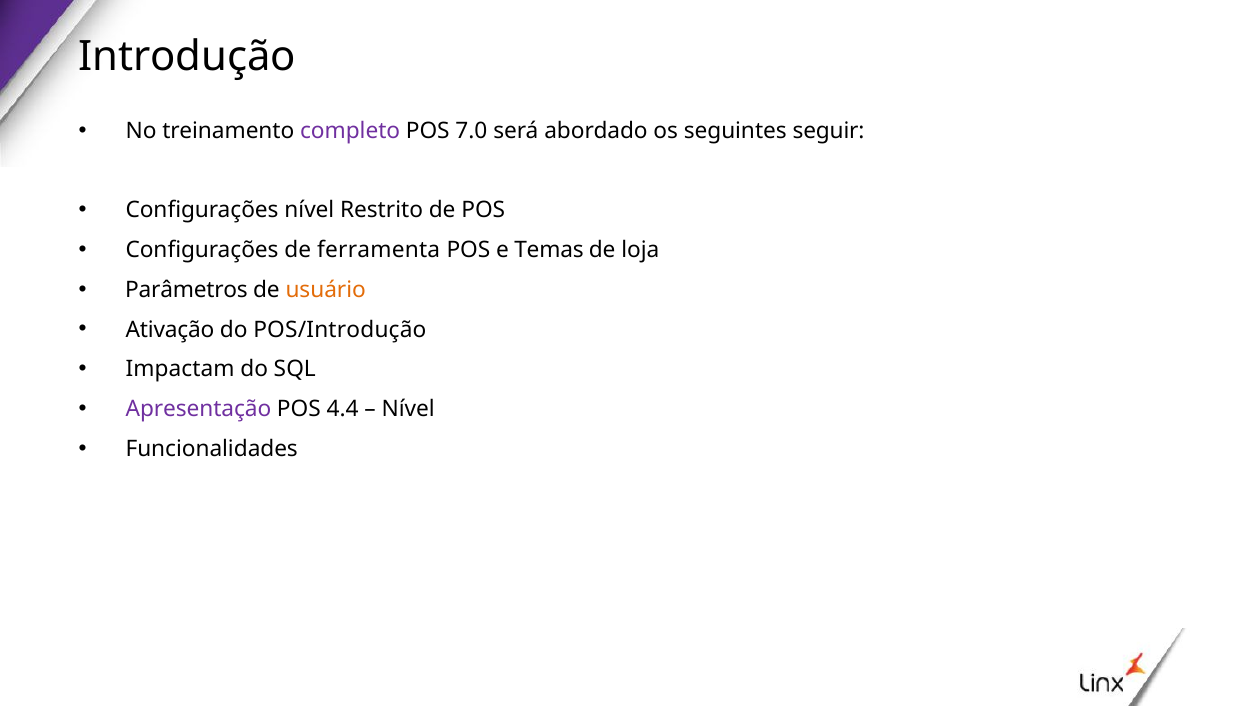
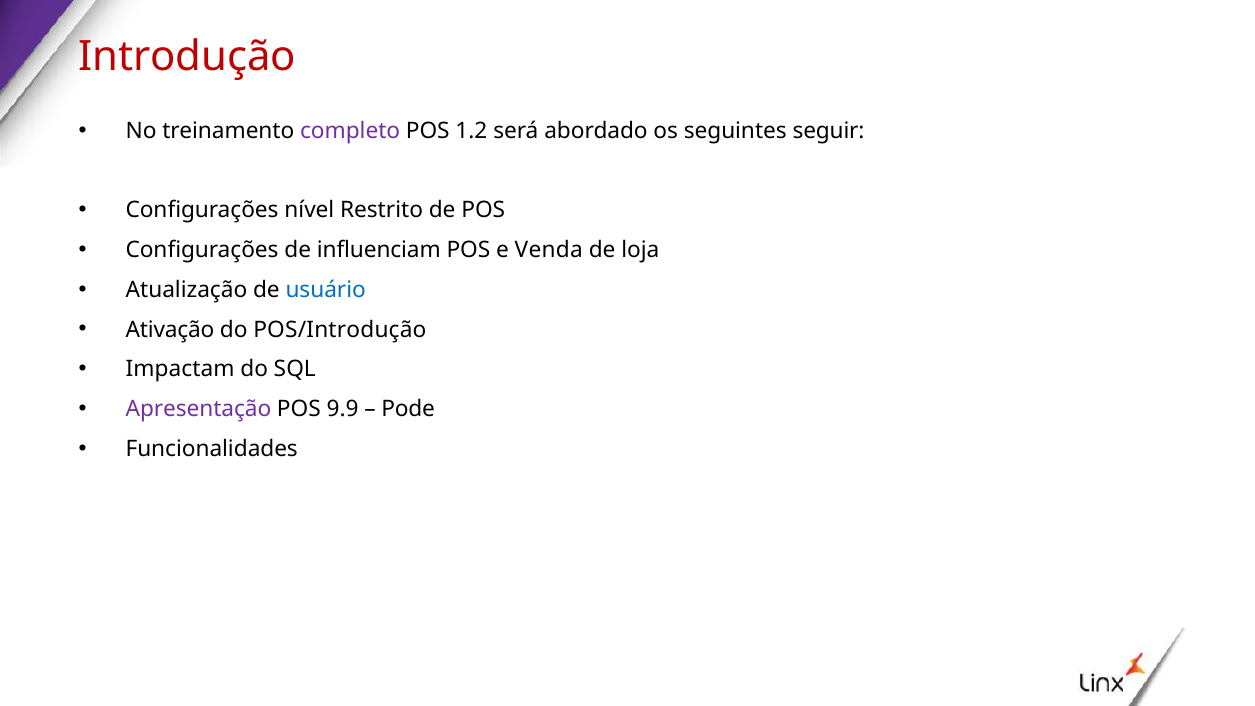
Introdução colour: black -> red (187, 57)
7.0: 7.0 -> 1.2 (471, 131)
ferramenta: ferramenta -> influenciam (379, 250)
Temas: Temas -> Venda (549, 250)
Parâmetros: Parâmetros -> Atualização (186, 290)
usuário colour: orange -> blue (326, 290)
4.4: 4.4 -> 9.9 (343, 409)
Nível: Nível -> Pode (408, 409)
